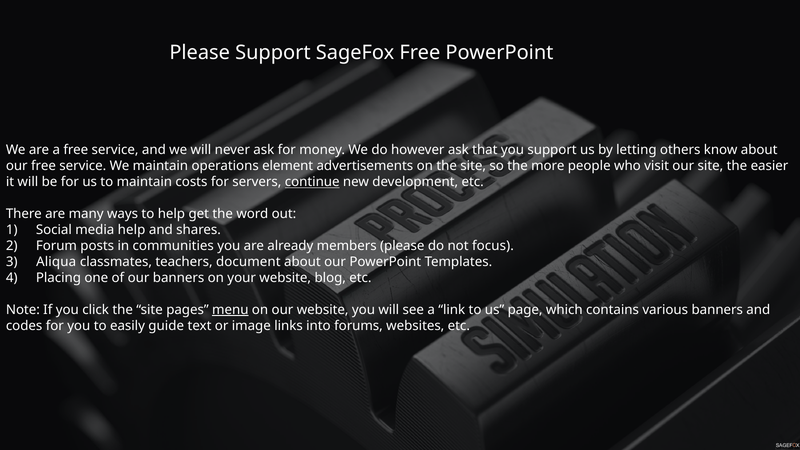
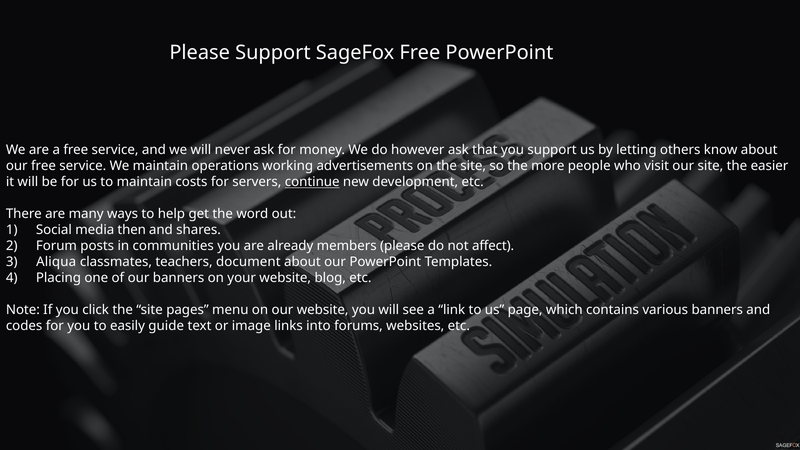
element: element -> working (288, 166)
media help: help -> then (132, 230)
focus: focus -> affect (493, 246)
menu underline: present -> none (230, 310)
